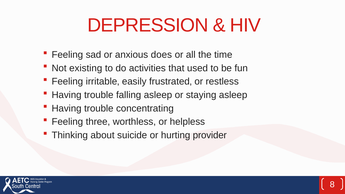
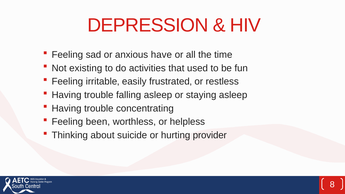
does: does -> have (161, 55)
three: three -> been (98, 122)
